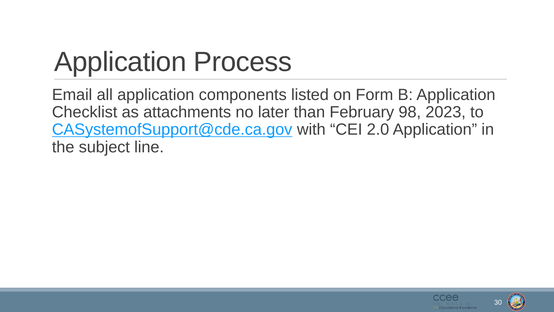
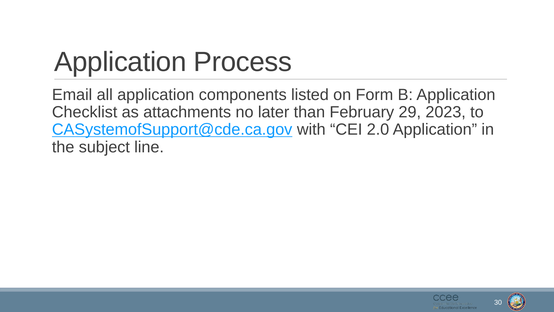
98: 98 -> 29 (410, 112)
